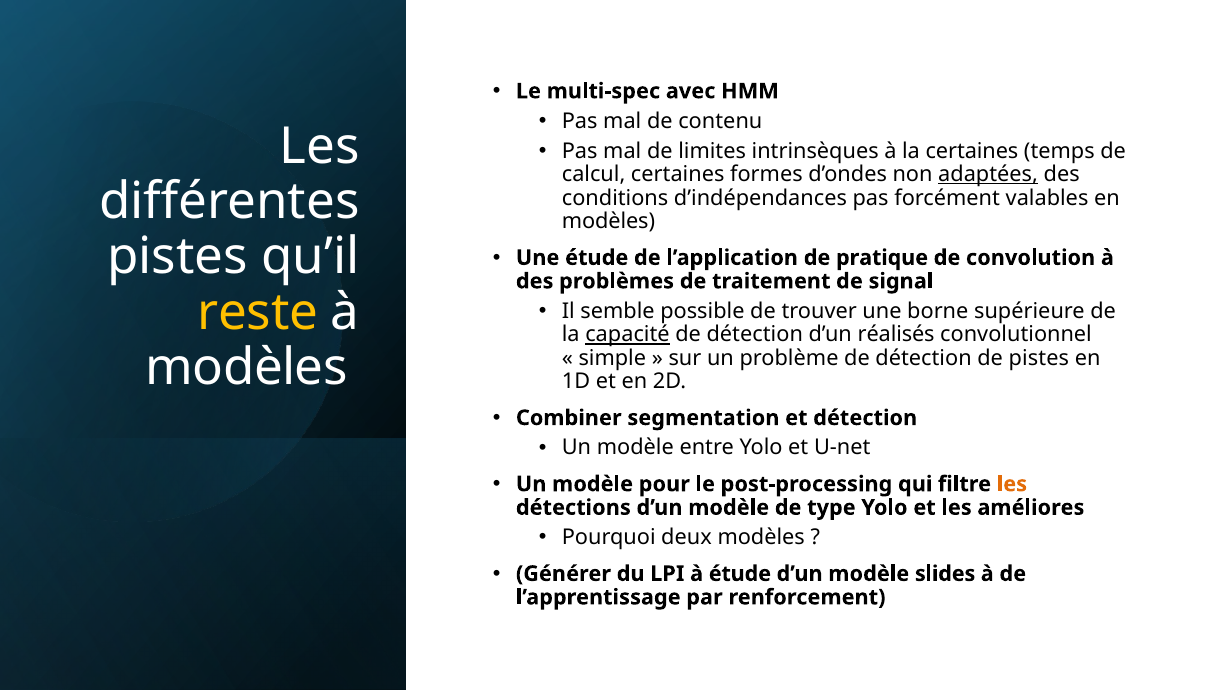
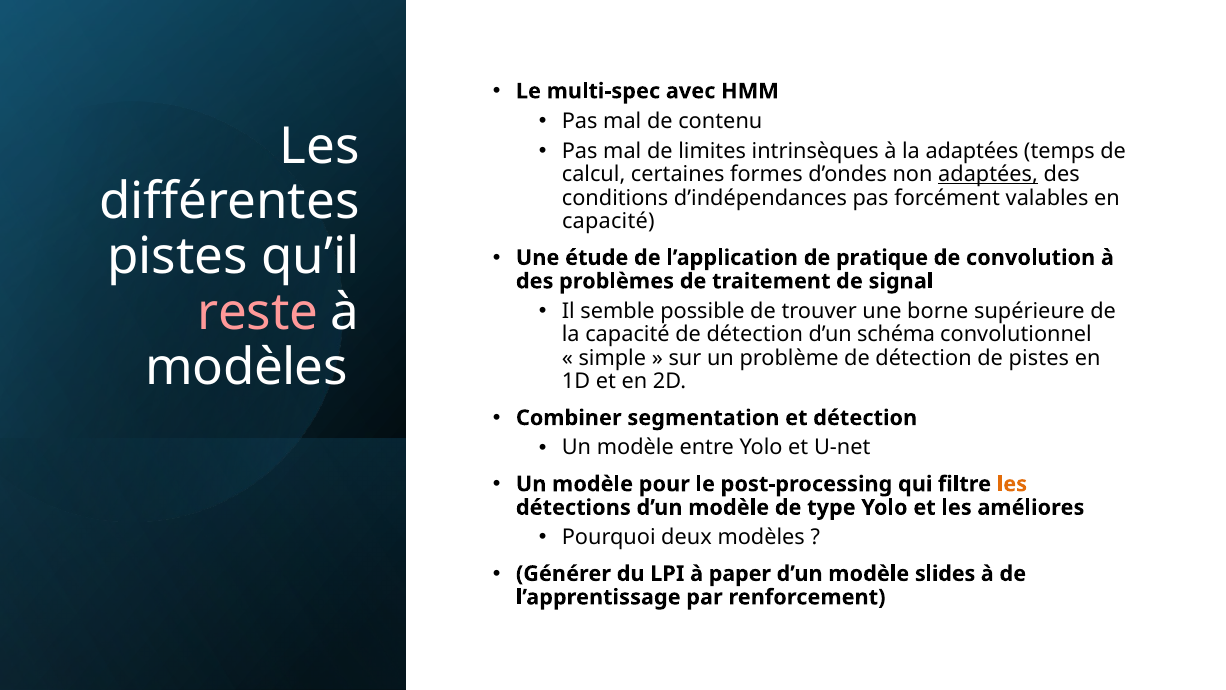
la certaines: certaines -> adaptées (972, 151)
modèles: modèles -> capacité (608, 221)
reste colour: yellow -> pink (258, 312)
capacité underline: present -> none (627, 334)
réalisés: réalisés -> schéma (896, 334)
à étude: étude -> paper (740, 573)
